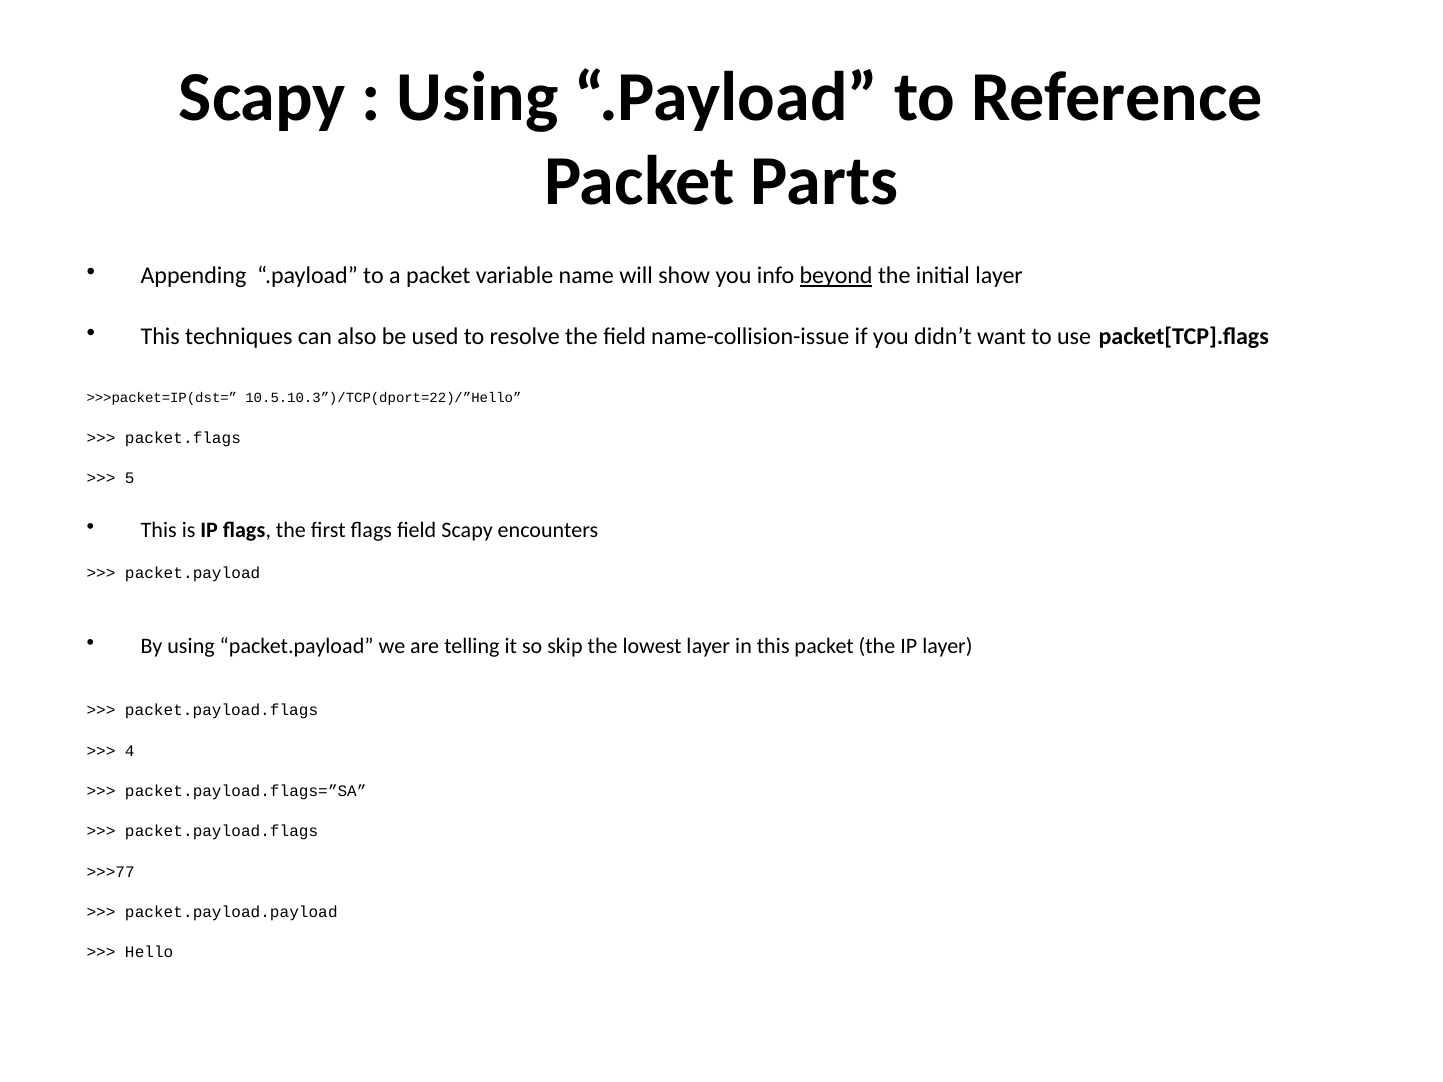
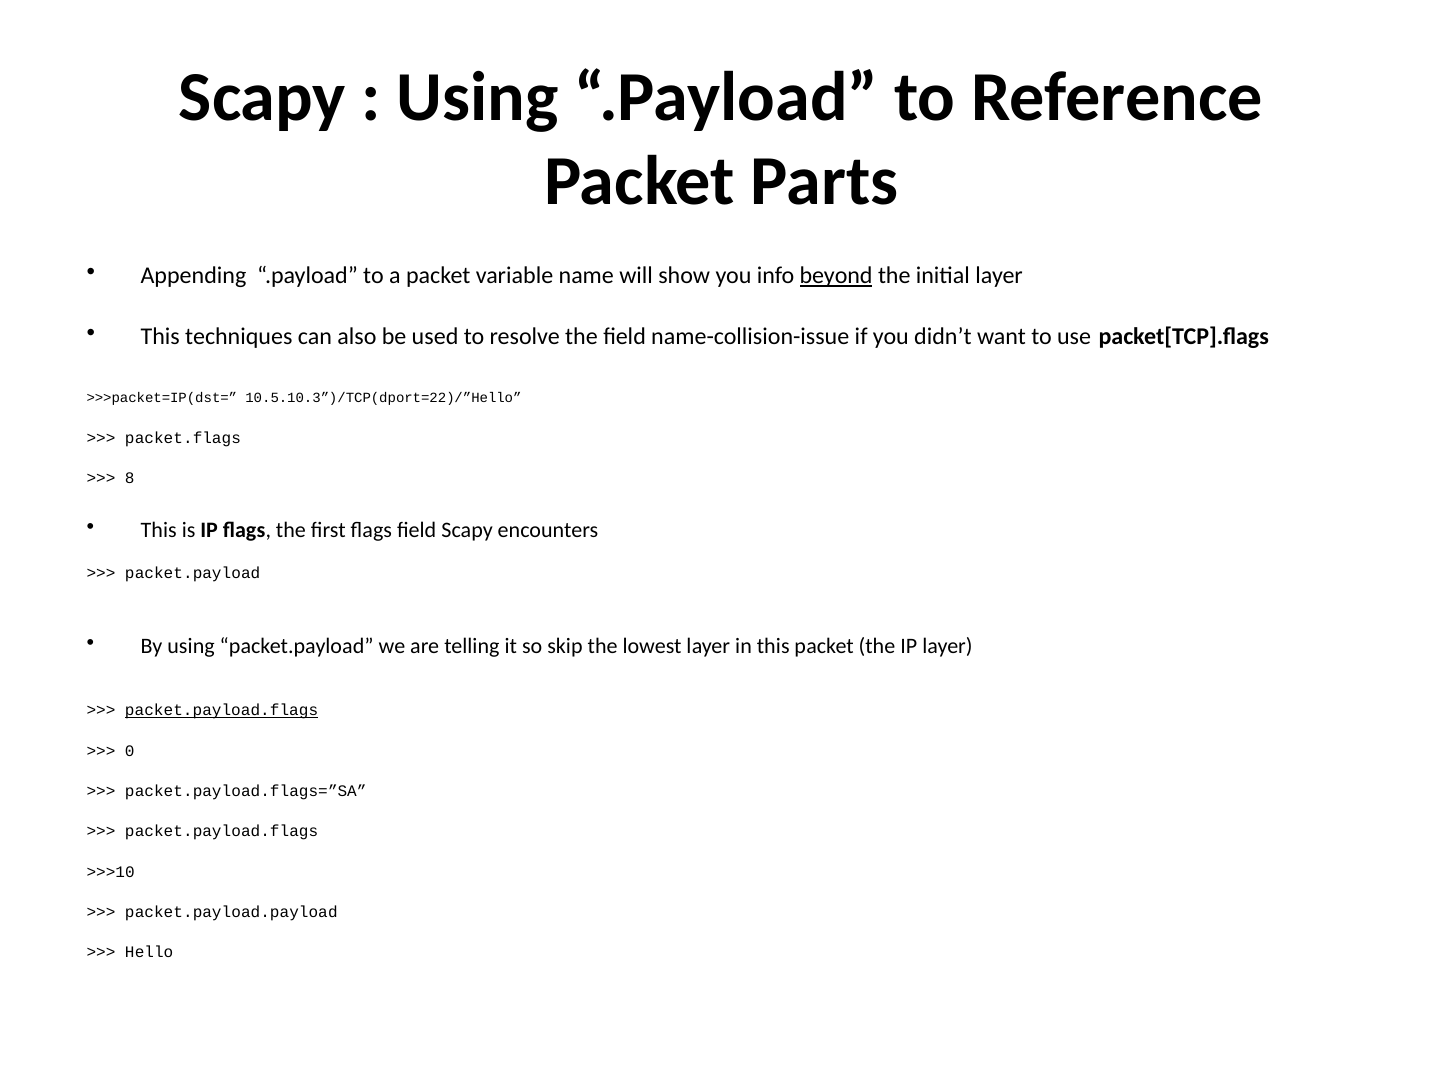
5: 5 -> 8 (130, 478)
packet.payload.flags underline: none -> present (222, 711)
4: 4 -> 0 (130, 751)
>>>77: >>>77 -> >>>10 (111, 872)
